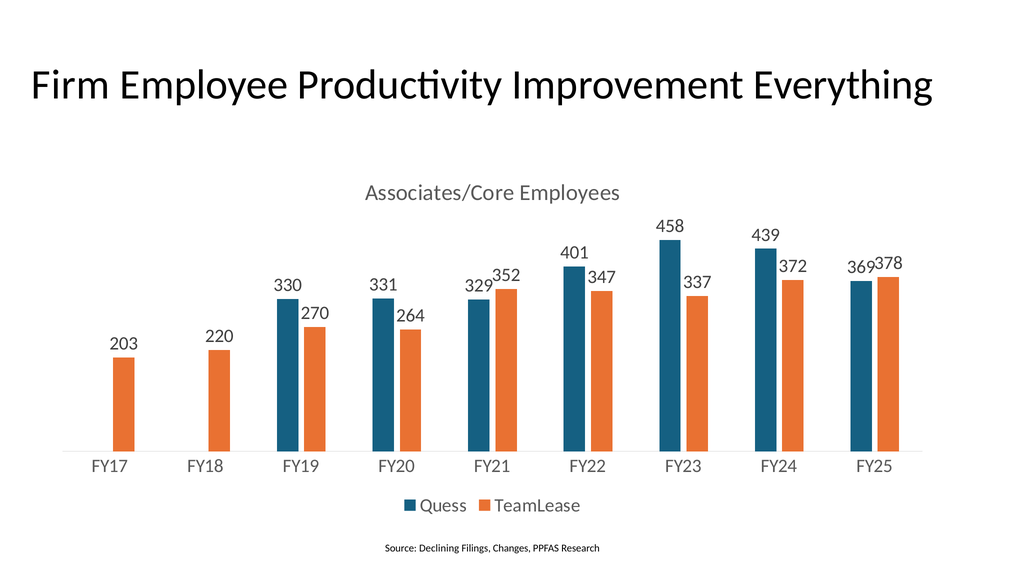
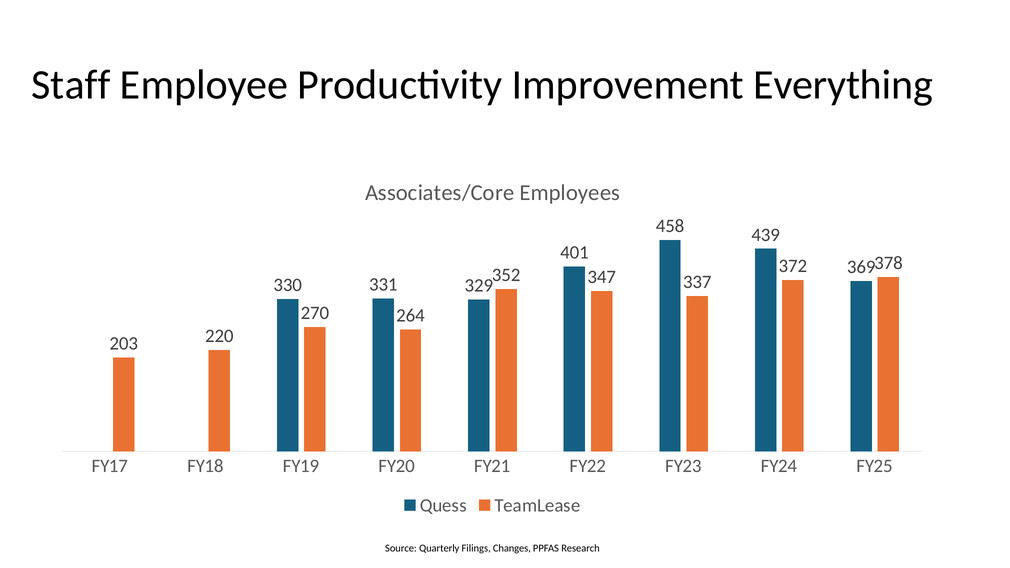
Firm: Firm -> Staff (71, 85)
Declining: Declining -> Quarterly (439, 549)
